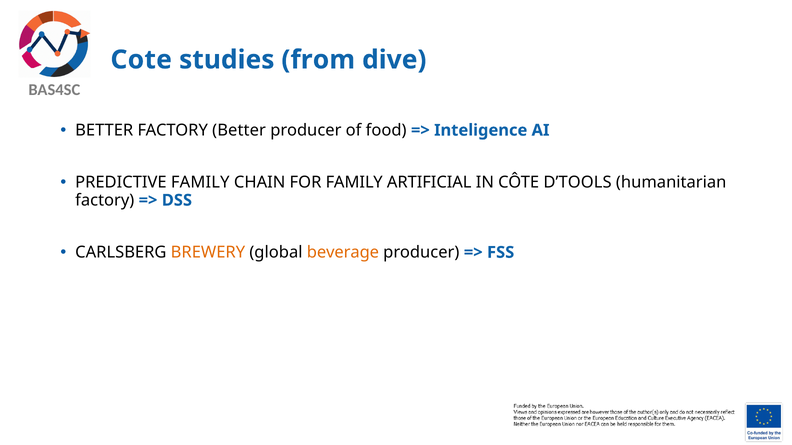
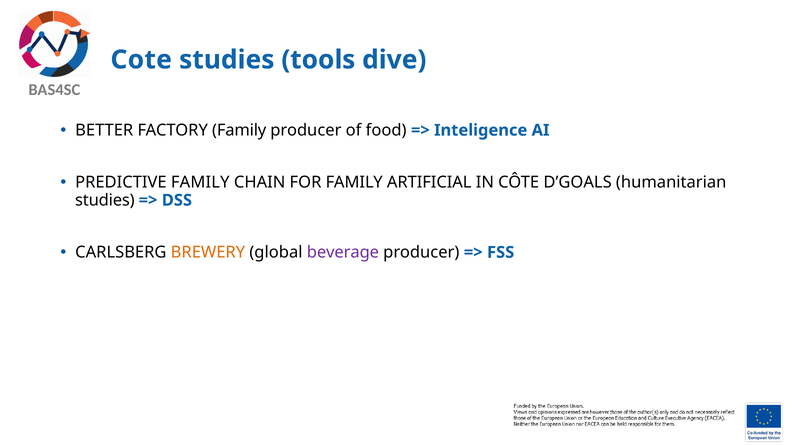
from: from -> tools (318, 60)
FACTORY Better: Better -> Family (239, 130)
D’TOOLS: D’TOOLS -> D’GOALS (578, 183)
factory: factory -> studies (105, 200)
beverage colour: orange -> purple (343, 253)
